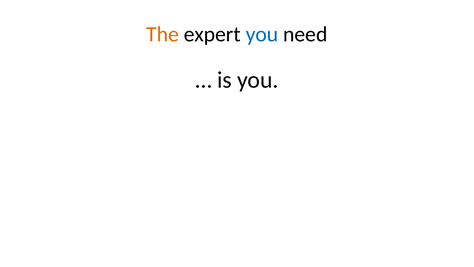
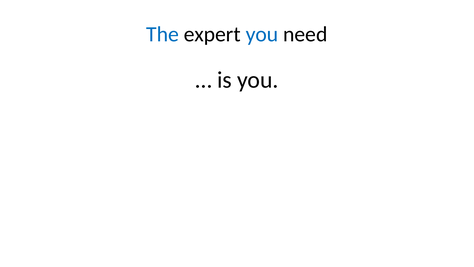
The colour: orange -> blue (163, 34)
